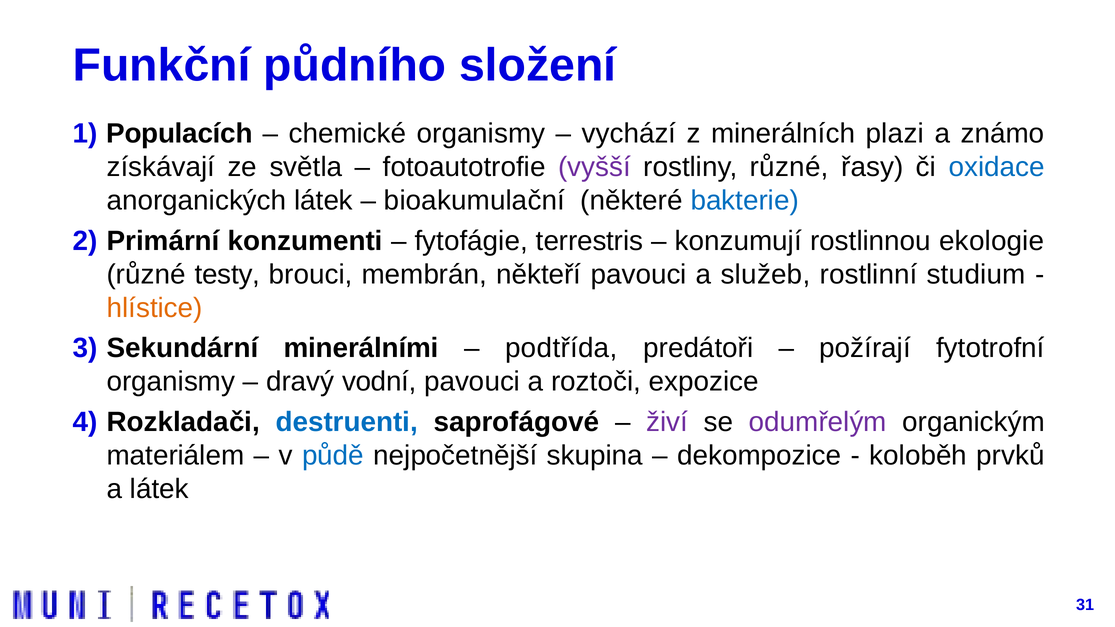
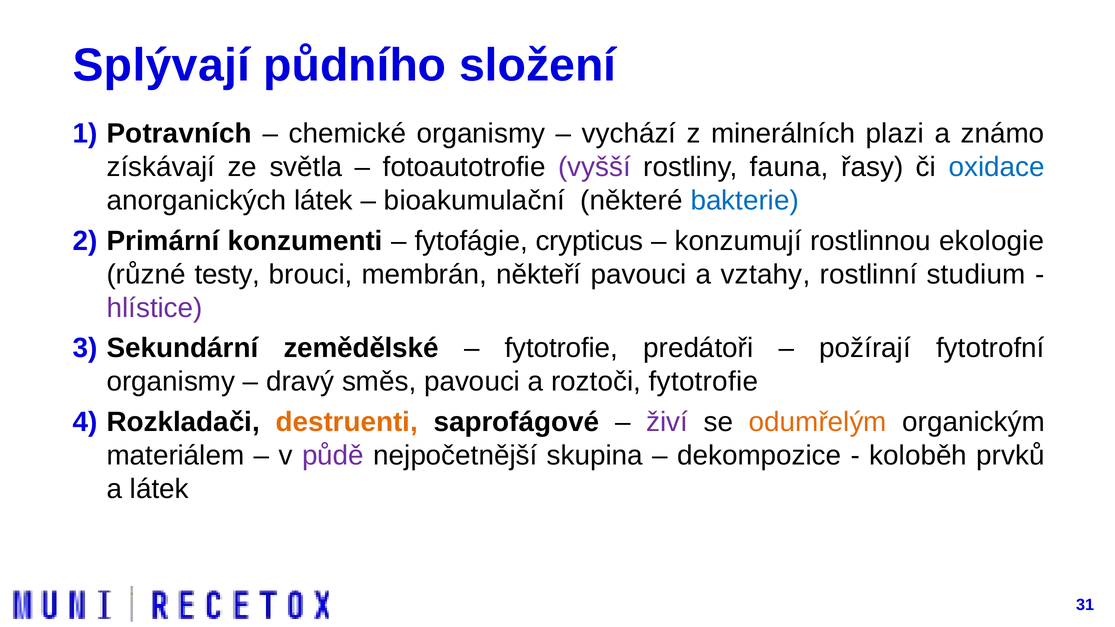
Funkční: Funkční -> Splývají (161, 65)
Populacích: Populacích -> Potravních (179, 134)
rostliny různé: různé -> fauna (789, 167)
terrestris: terrestris -> crypticus (590, 241)
služeb: služeb -> vztahy (766, 274)
hlístice colour: orange -> purple (155, 308)
minerálními: minerálními -> zemědělské (361, 348)
podtřída: podtřída -> fytotrofie (561, 348)
vodní: vodní -> směs (379, 382)
roztoči expozice: expozice -> fytotrofie (704, 382)
destruenti colour: blue -> orange (347, 422)
odumřelým colour: purple -> orange (818, 422)
půdě colour: blue -> purple (333, 456)
